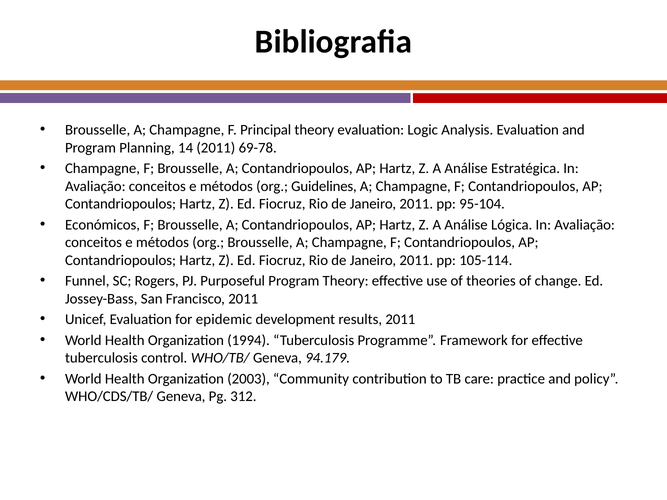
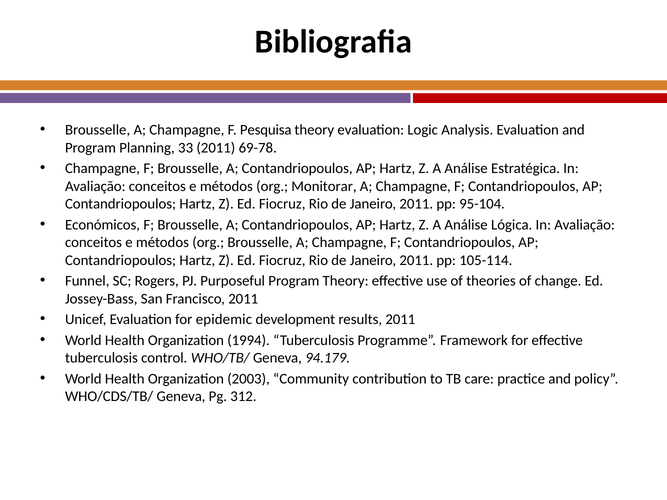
Principal: Principal -> Pesquisa (266, 130)
14: 14 -> 33 (186, 148)
Guidelines: Guidelines -> Monitorar (324, 186)
